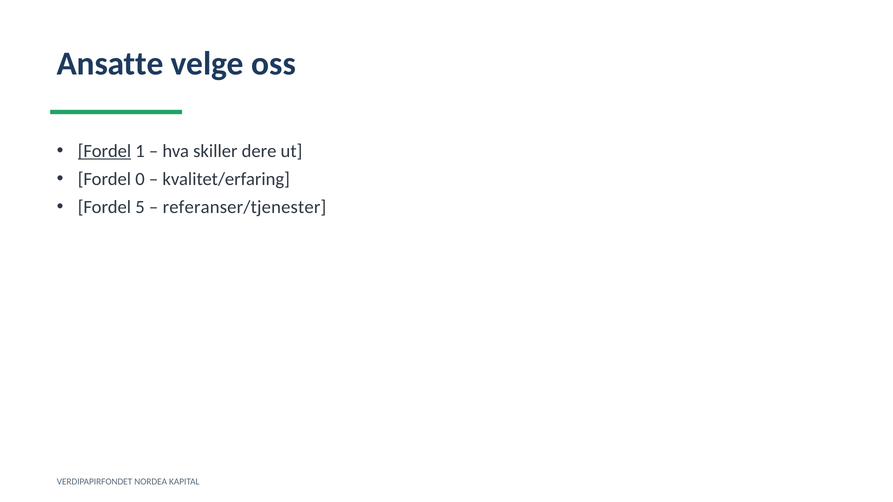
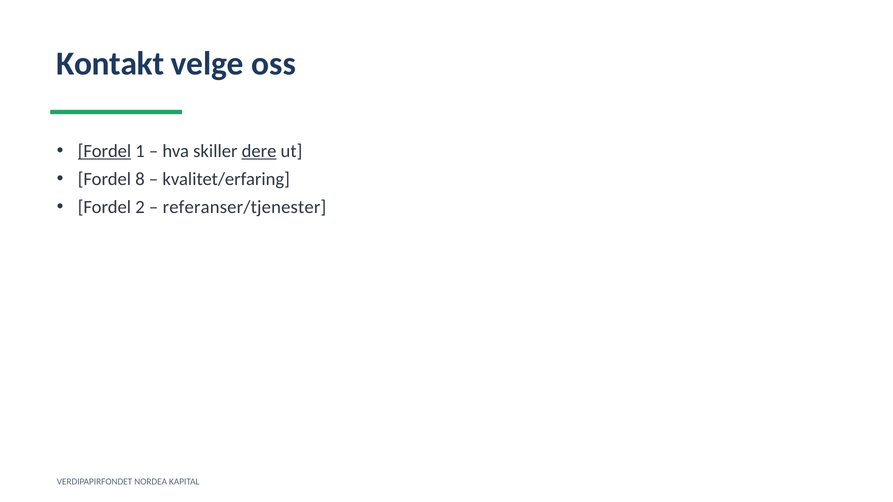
Ansatte: Ansatte -> Kontakt (110, 64)
dere underline: none -> present (259, 151)
0: 0 -> 8 (140, 179)
5: 5 -> 2 (140, 207)
